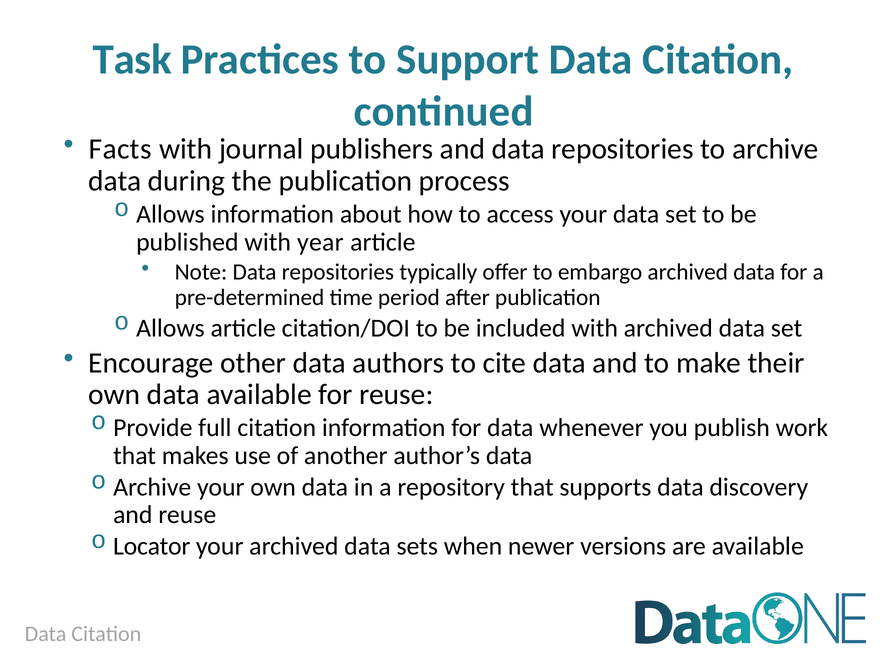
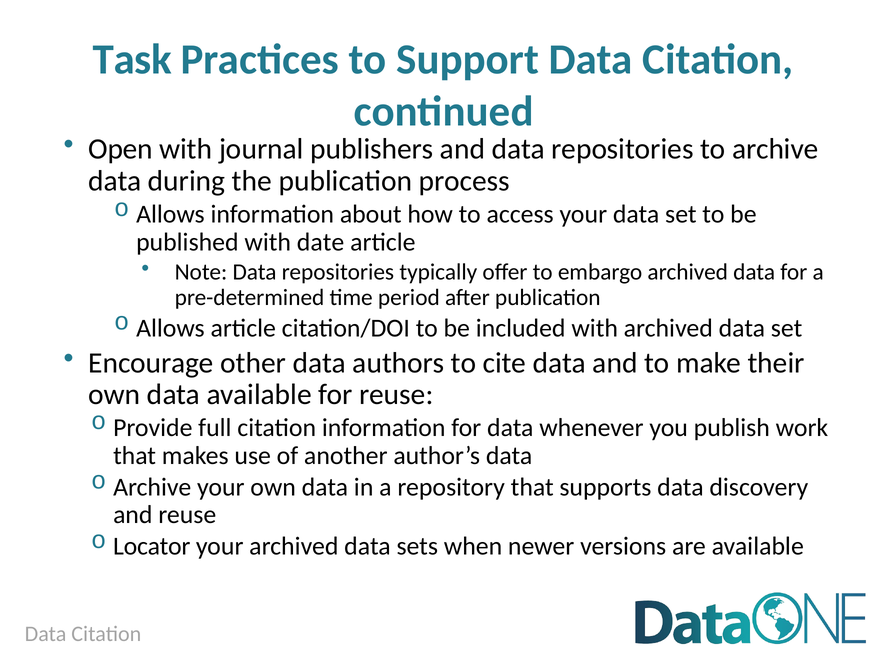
Facts: Facts -> Open (121, 149)
year: year -> date (321, 242)
